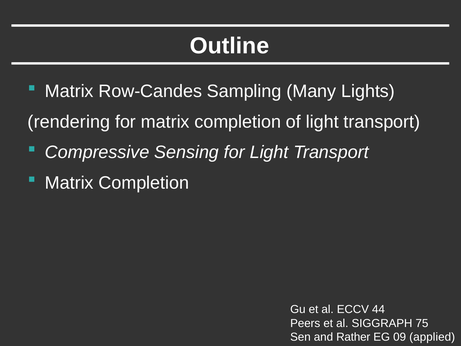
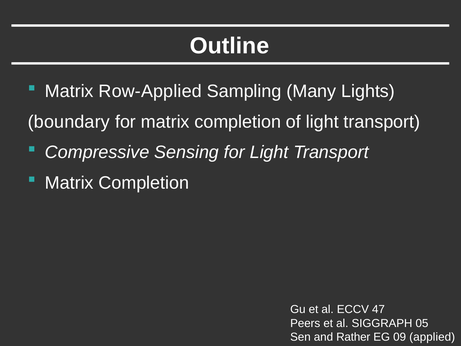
Row-Candes: Row-Candes -> Row-Applied (150, 91)
rendering: rendering -> boundary (69, 122)
44: 44 -> 47 (378, 309)
75: 75 -> 05 (422, 323)
